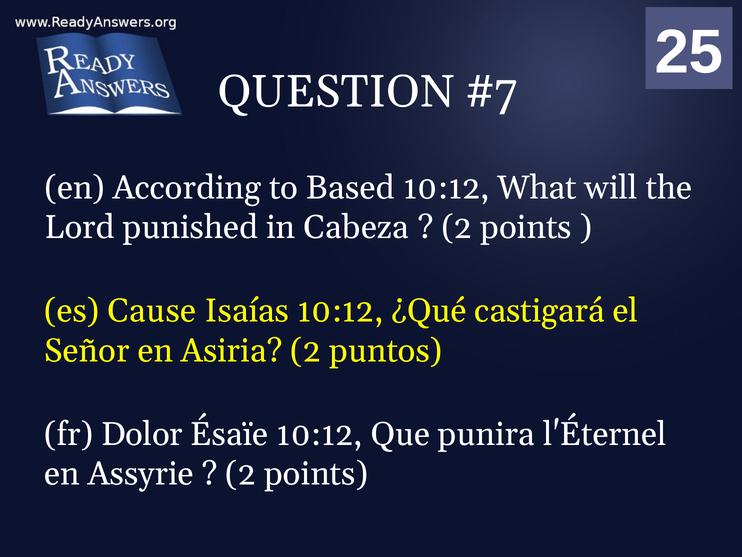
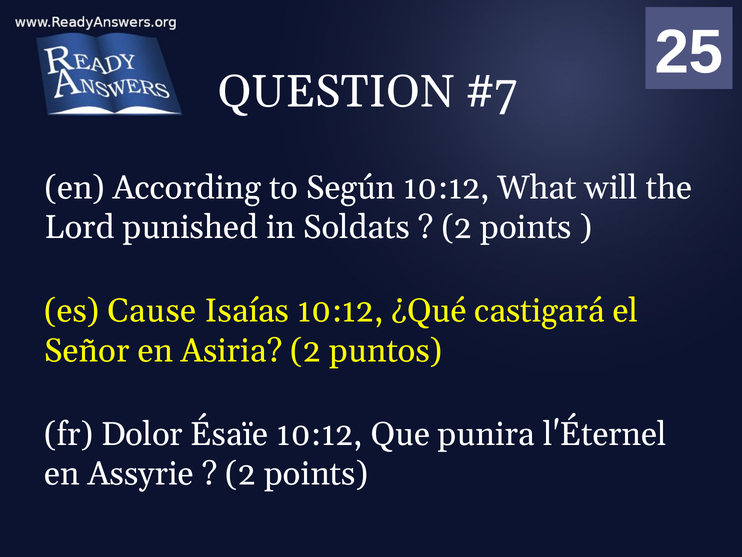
Based: Based -> Según (351, 188)
Cabeza: Cabeza -> Soldats (357, 227)
